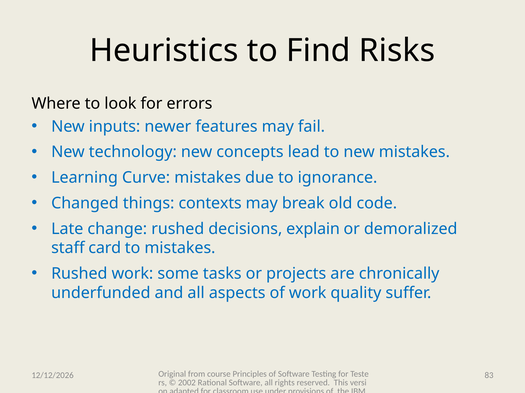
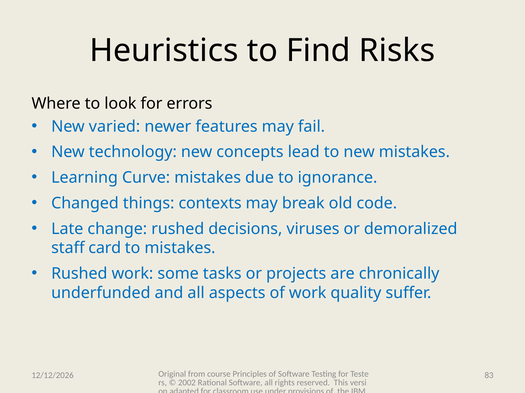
inputs: inputs -> varied (115, 127)
explain: explain -> viruses (313, 229)
